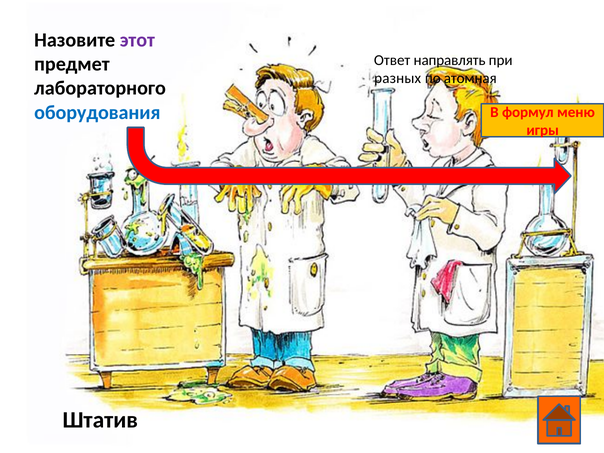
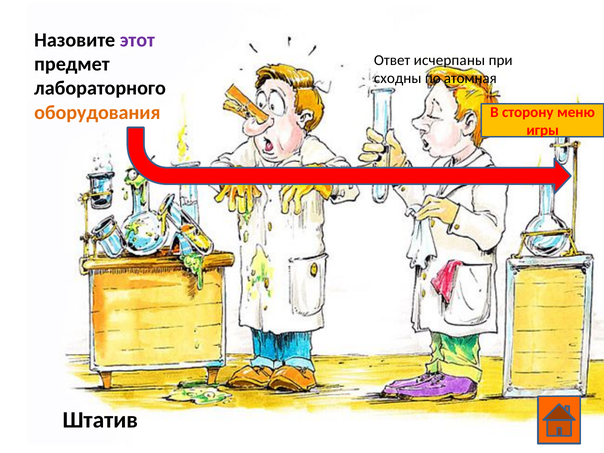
направлять: направлять -> исчерпаны (449, 60)
разных: разных -> сходны (398, 78)
оборудования colour: blue -> orange (97, 113)
формул: формул -> сторону (528, 112)
